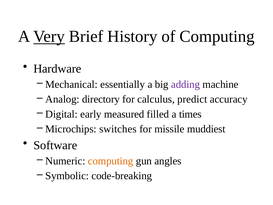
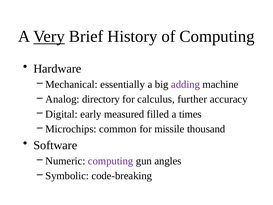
predict: predict -> further (192, 99)
switches: switches -> common (118, 129)
muddiest: muddiest -> thousand (206, 129)
computing colour: orange -> purple (111, 161)
